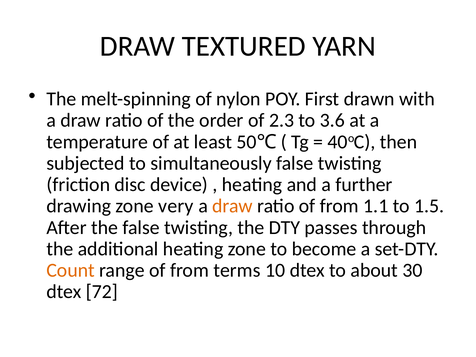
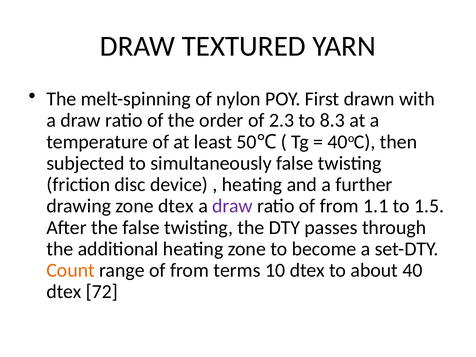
3.6: 3.6 -> 8.3 (332, 120)
zone very: very -> dtex (176, 206)
draw colour: orange -> purple (233, 206)
about 30: 30 -> 40 (412, 270)
